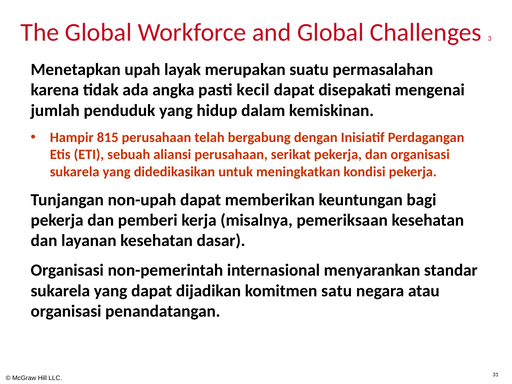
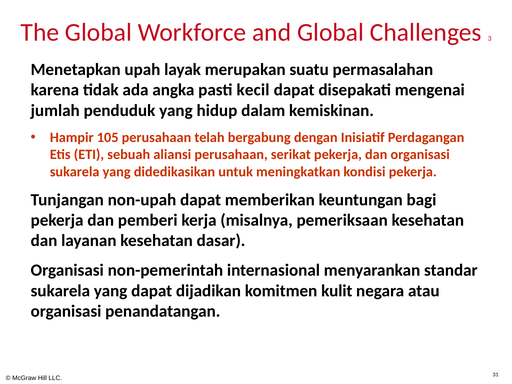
815: 815 -> 105 (108, 137)
satu: satu -> kulit (337, 291)
